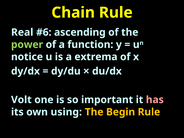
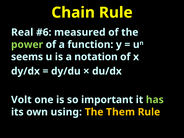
ascending: ascending -> measured (80, 32)
notice: notice -> seems (27, 57)
extrema: extrema -> notation (96, 57)
has colour: pink -> light green (155, 100)
Begin: Begin -> Them (121, 112)
